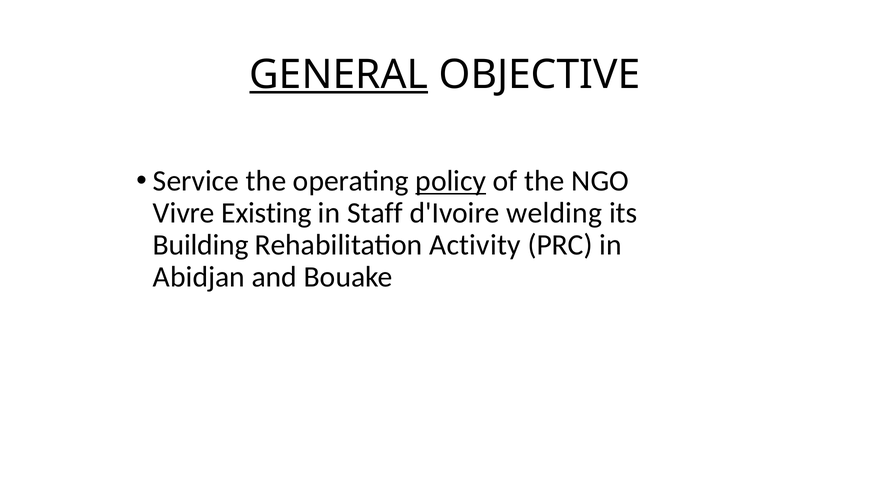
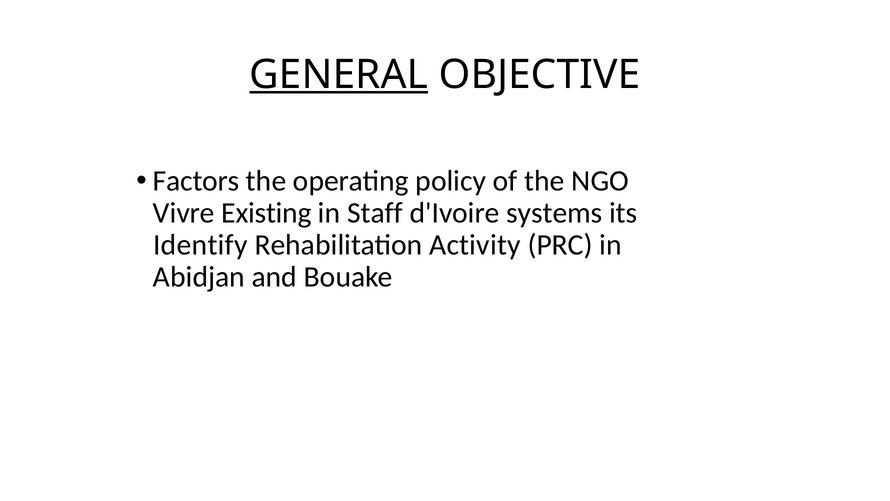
Service: Service -> Factors (196, 181)
policy underline: present -> none (451, 181)
welding: welding -> systems (554, 213)
Building: Building -> Identify (200, 245)
